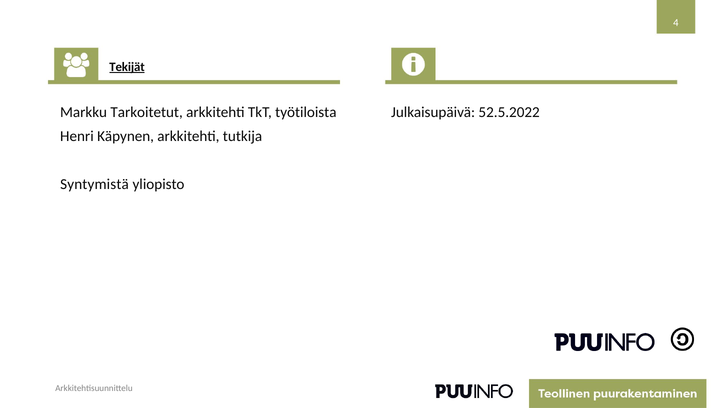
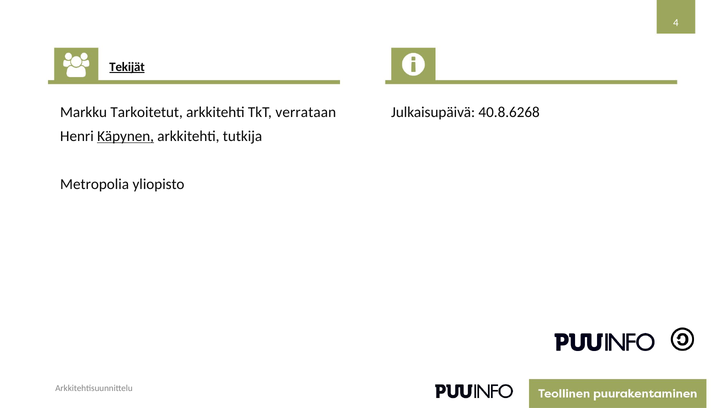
työtiloista: työtiloista -> verrataan (306, 112)
52.5.2022: 52.5.2022 -> 40.8.6268 (509, 112)
Käpynen underline: none -> present (126, 136)
Syntymistä: Syntymistä -> Metropolia (95, 184)
